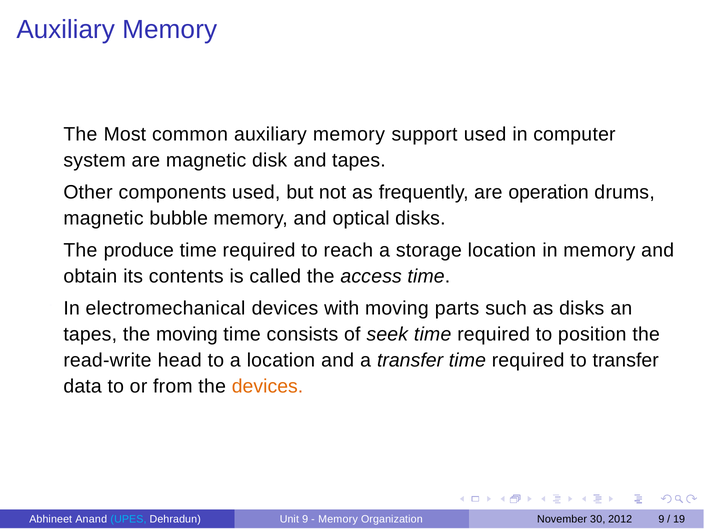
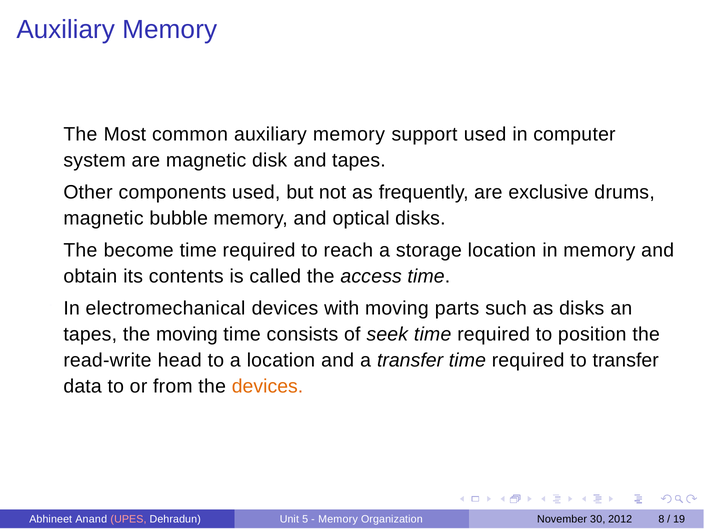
operation: operation -> exclusive (549, 192)
produce: produce -> become (139, 250)
UPES colour: light blue -> pink (128, 518)
Unit 9: 9 -> 5 (305, 518)
2012 9: 9 -> 8 (661, 518)
